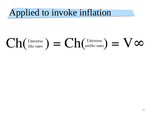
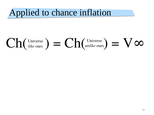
invoke: invoke -> chance (64, 13)
